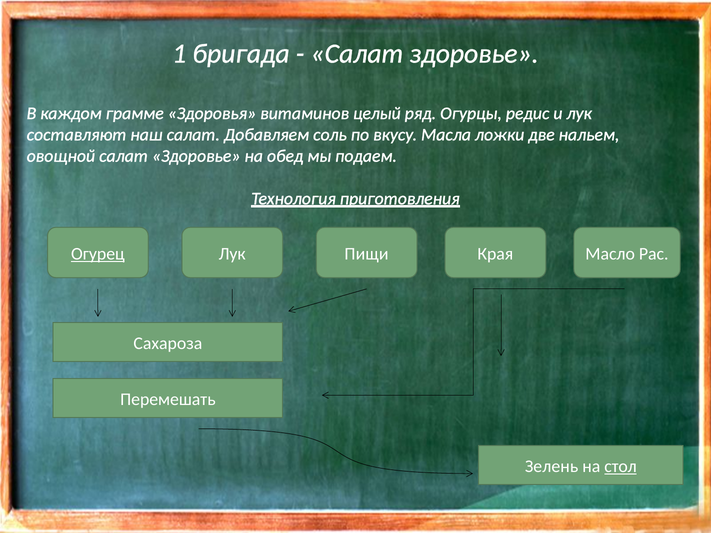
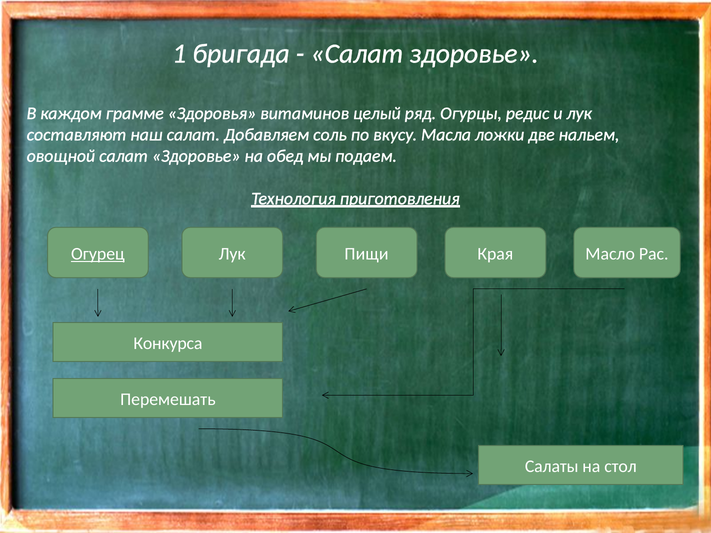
Сахароза: Сахароза -> Конкурса (168, 343)
Зелень: Зелень -> Салаты (552, 467)
стол underline: present -> none (621, 467)
